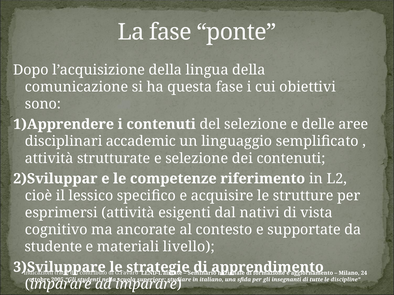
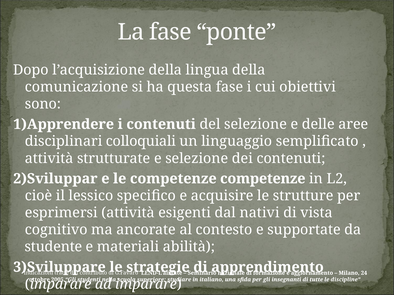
accademic: accademic -> colloquiali (141, 142)
competenze riferimento: riferimento -> competenze (263, 179)
livello: livello -> abilità (189, 247)
